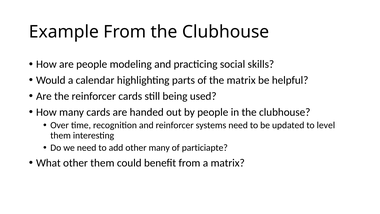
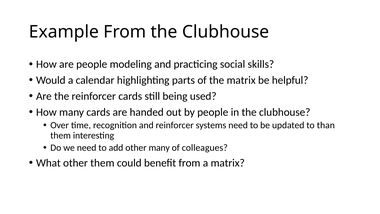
level: level -> than (326, 125)
particiapte: particiapte -> colleagues (205, 148)
